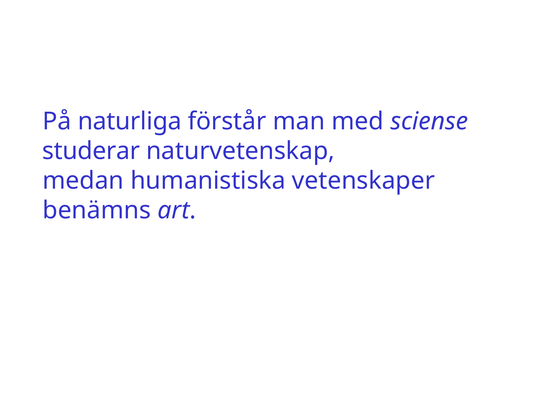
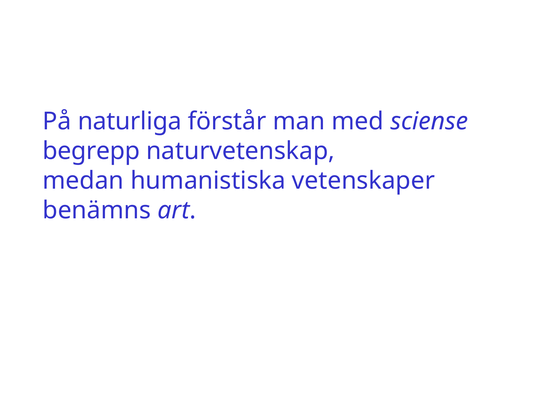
studerar: studerar -> begrepp (91, 151)
